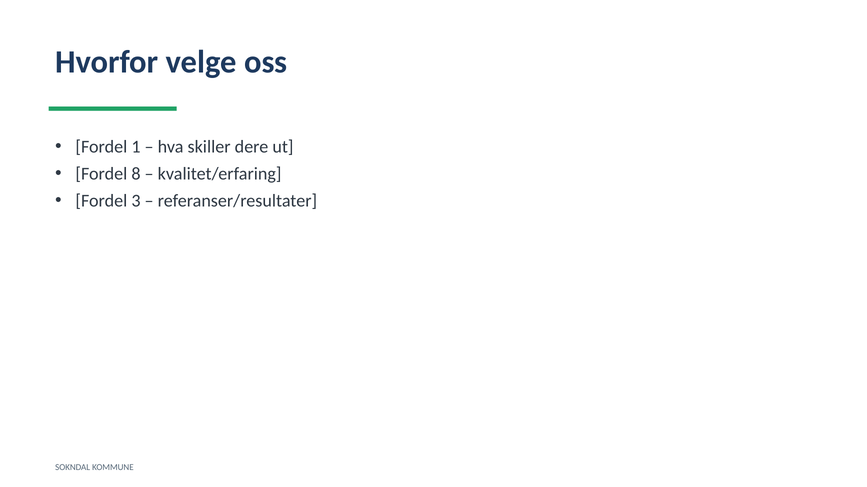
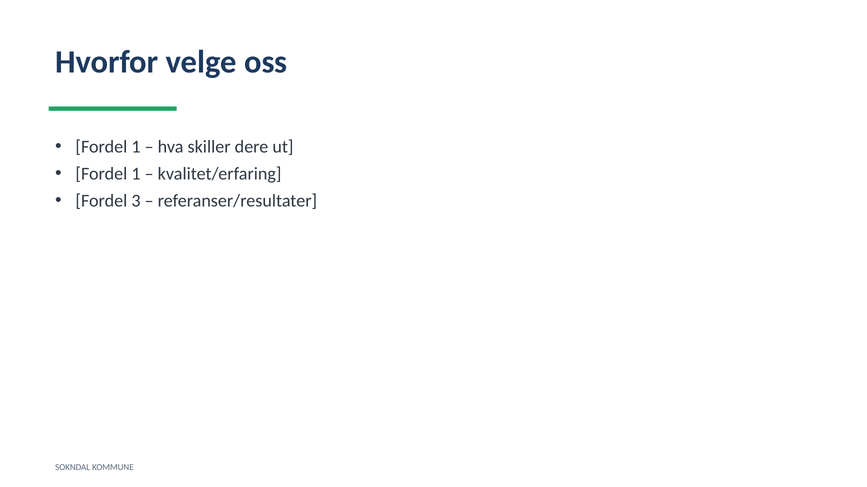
8: 8 -> 1 (136, 174)
